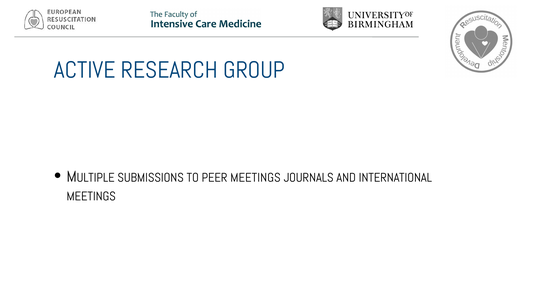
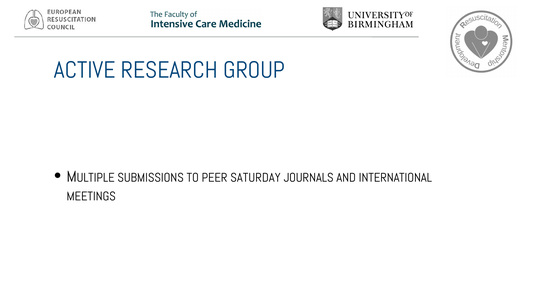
PEER MEETINGS: MEETINGS -> SATURDAY (255, 178)
